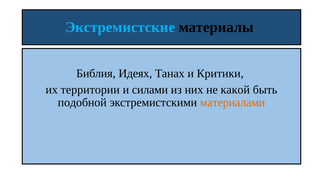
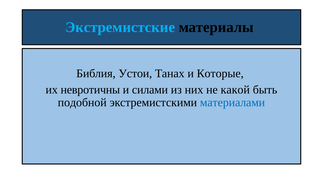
Идеях: Идеях -> Устои (135, 73)
Критики: Критики -> Которые (220, 73)
территории: территории -> невротичны (90, 89)
материалами colour: orange -> blue (233, 102)
